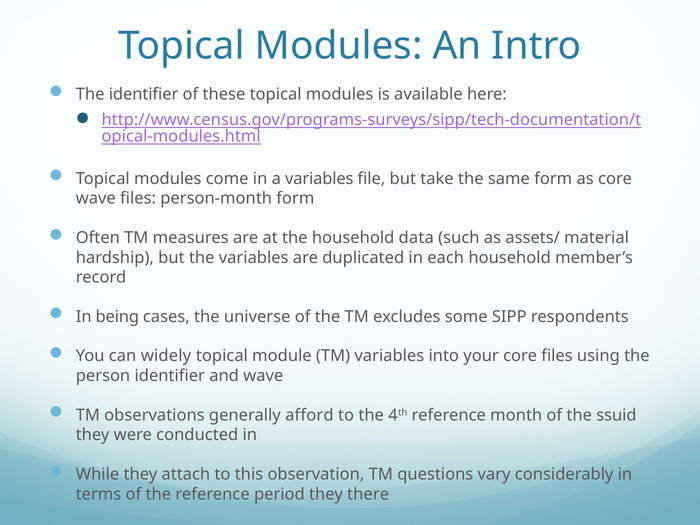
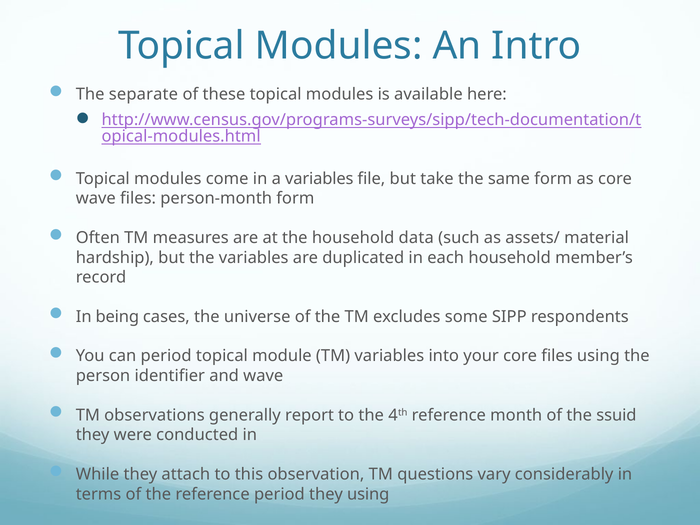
The identifier: identifier -> separate (143, 94)
can widely: widely -> period (166, 356)
afford: afford -> report (309, 415)
they there: there -> using (368, 494)
